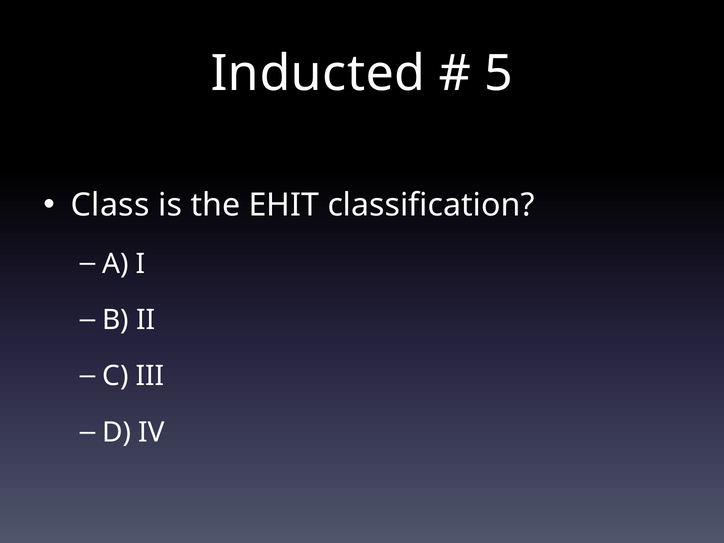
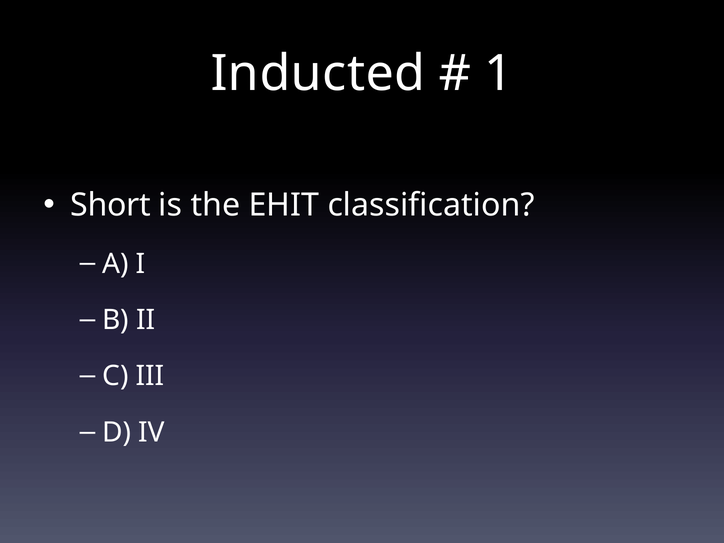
5: 5 -> 1 (499, 74)
Class: Class -> Short (111, 205)
